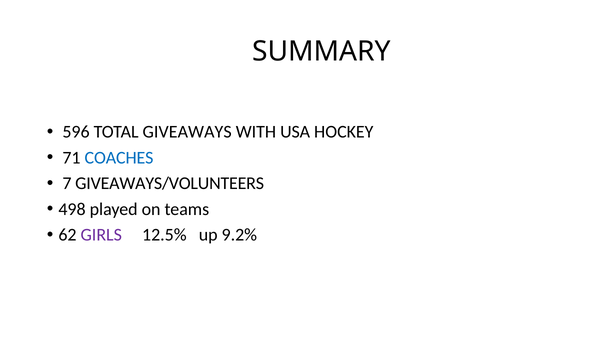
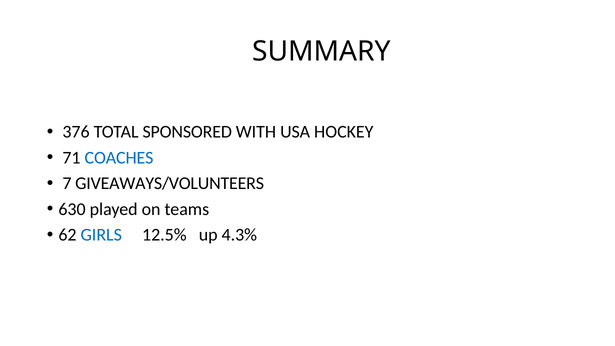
596: 596 -> 376 (76, 132)
GIVEAWAYS: GIVEAWAYS -> SPONSORED (187, 132)
498: 498 -> 630 (72, 209)
GIRLS colour: purple -> blue (101, 235)
9.2%: 9.2% -> 4.3% (239, 235)
